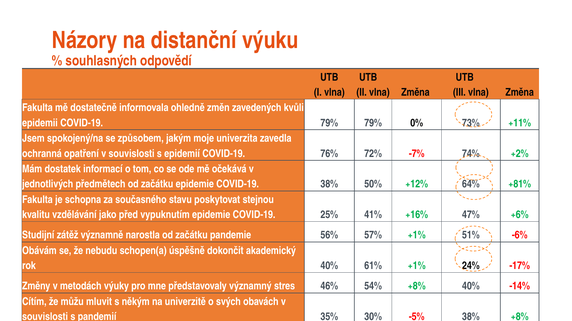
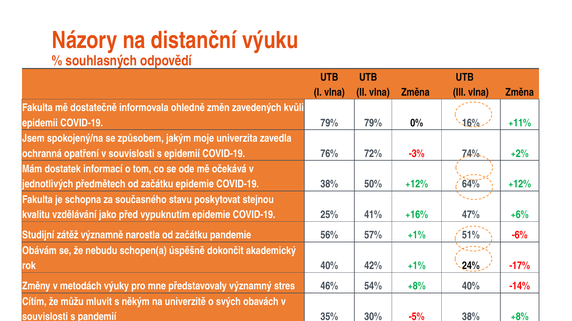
73%: 73% -> 16% (471, 123)
-7%: -7% -> -3% (417, 154)
64% +81%: +81% -> +12% (520, 185)
61%: 61% -> 42% (373, 266)
